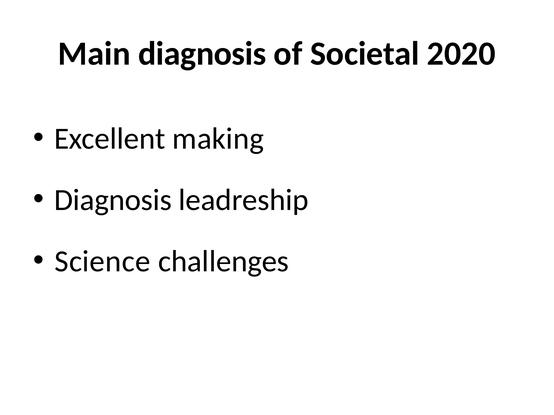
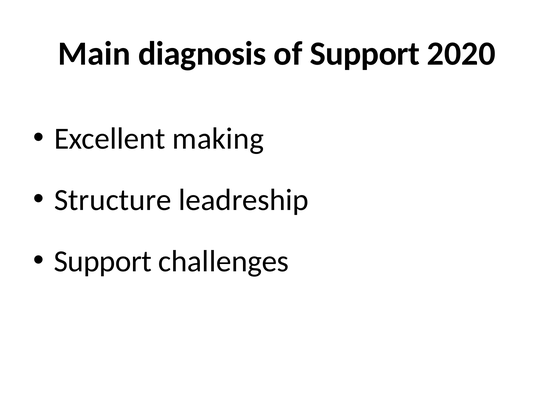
of Societal: Societal -> Support (365, 54)
Diagnosis: Diagnosis -> Structure (113, 200)
Science: Science -> Support (103, 262)
